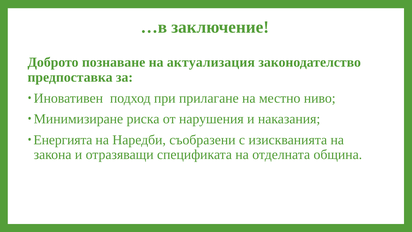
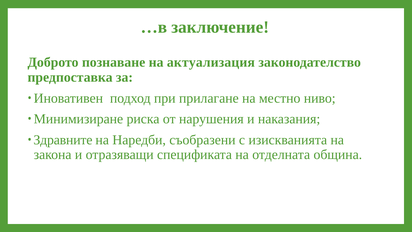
Енергията: Енергията -> Здравните (63, 140)
